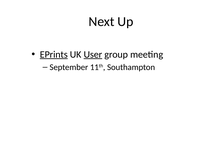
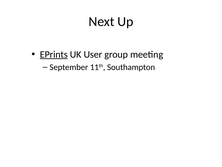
User underline: present -> none (93, 54)
